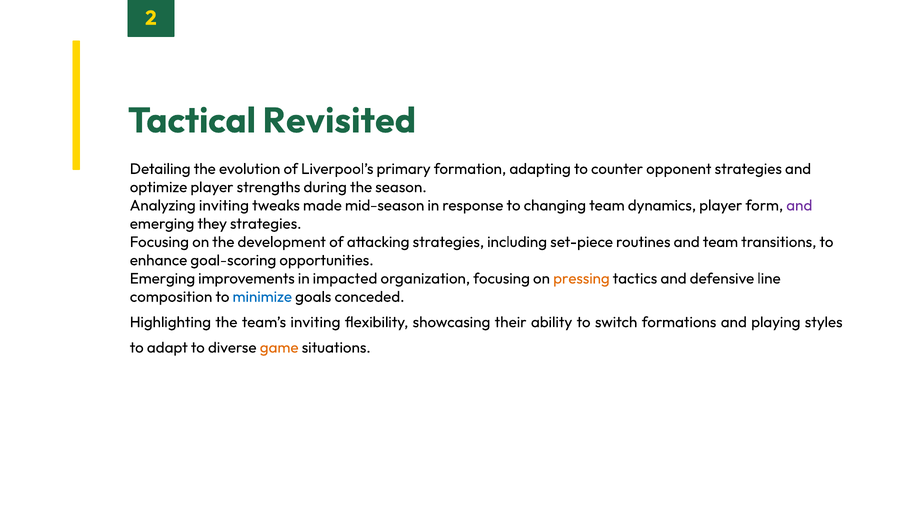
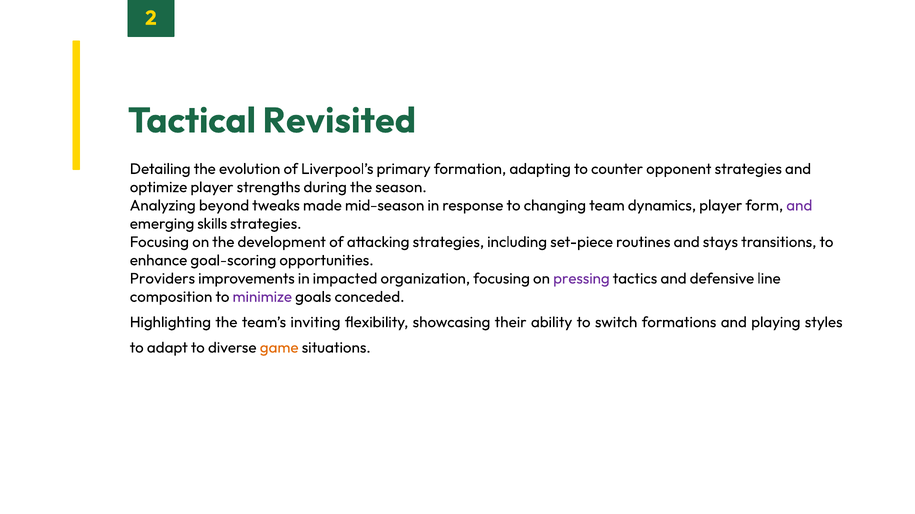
Analyzing inviting: inviting -> beyond (224, 206)
they: they -> skills (212, 224)
and team: team -> stays (720, 242)
Emerging: Emerging -> Providers (162, 279)
pressing colour: orange -> purple (581, 279)
minimize colour: blue -> purple (262, 297)
